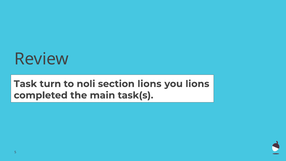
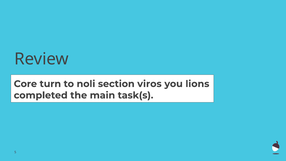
Task: Task -> Core (25, 84)
section lions: lions -> viros (149, 84)
